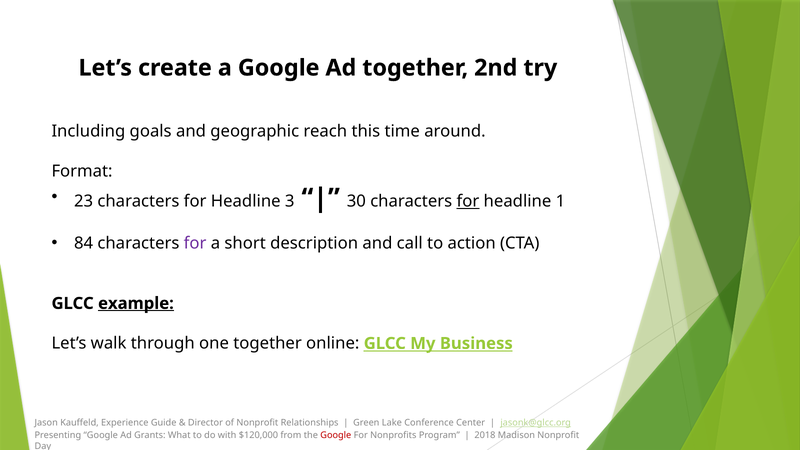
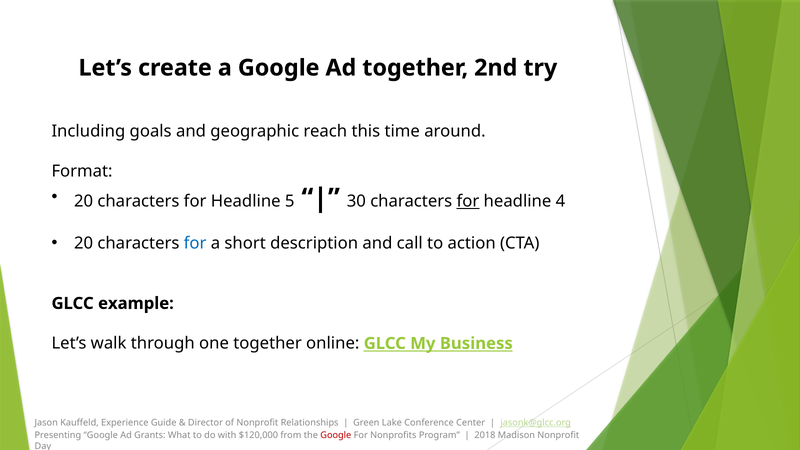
23: 23 -> 20 (84, 201)
3: 3 -> 5 (290, 201)
1: 1 -> 4 (560, 201)
84: 84 -> 20 (84, 243)
for colour: purple -> blue (195, 243)
example underline: present -> none (136, 303)
